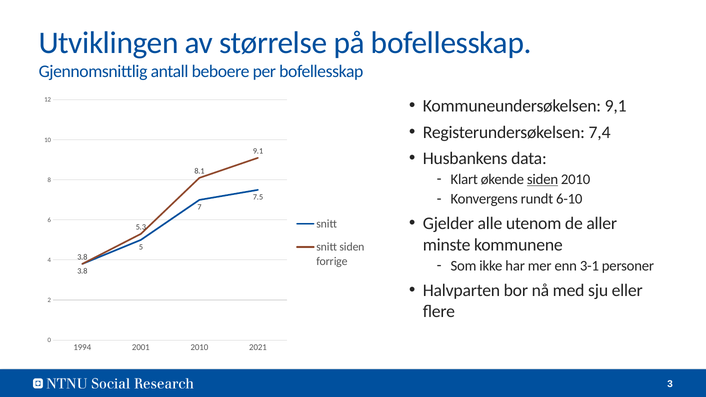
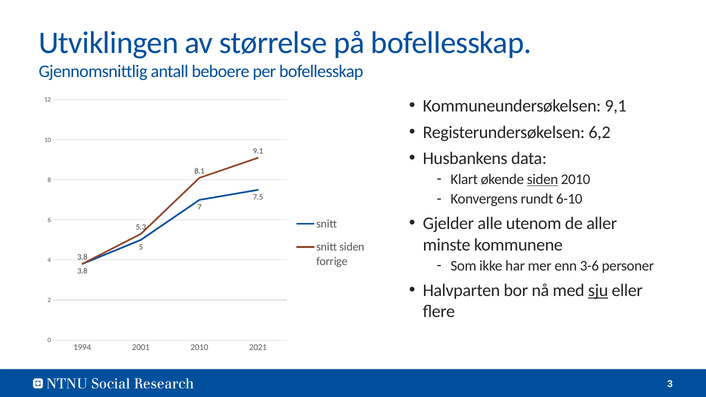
7,4: 7,4 -> 6,2 (600, 132)
3-1: 3-1 -> 3-6 (589, 266)
sju underline: none -> present (598, 291)
